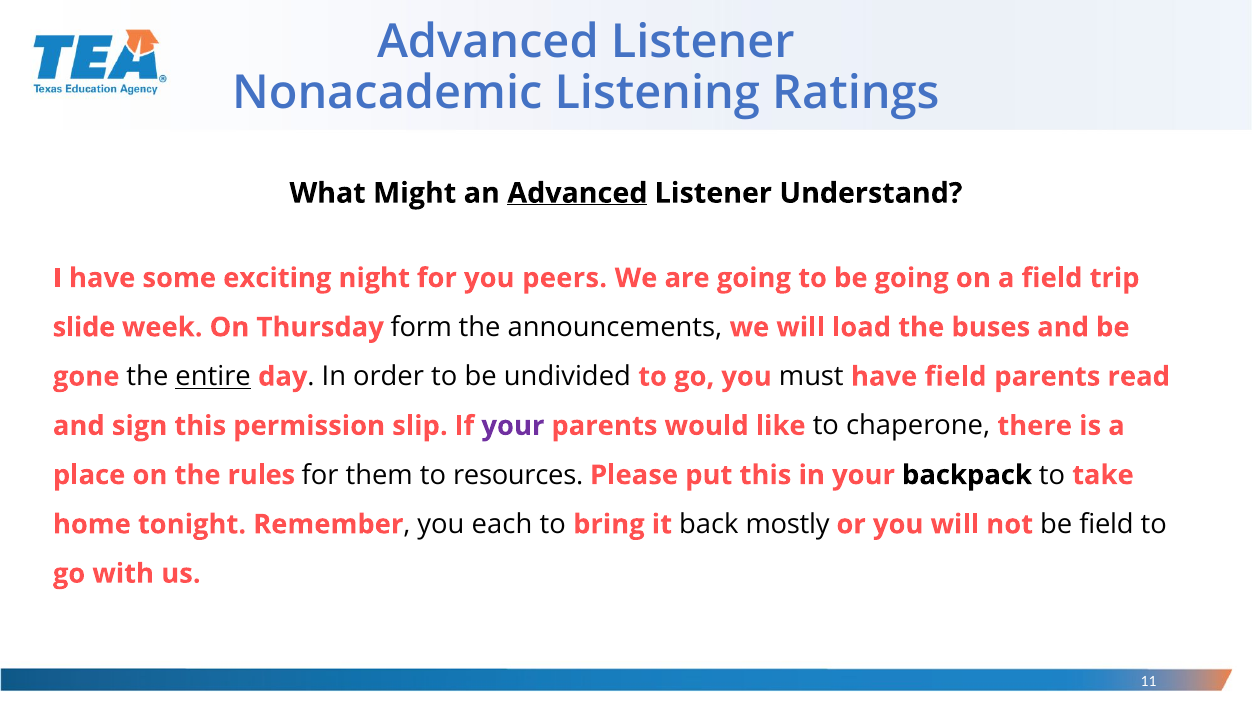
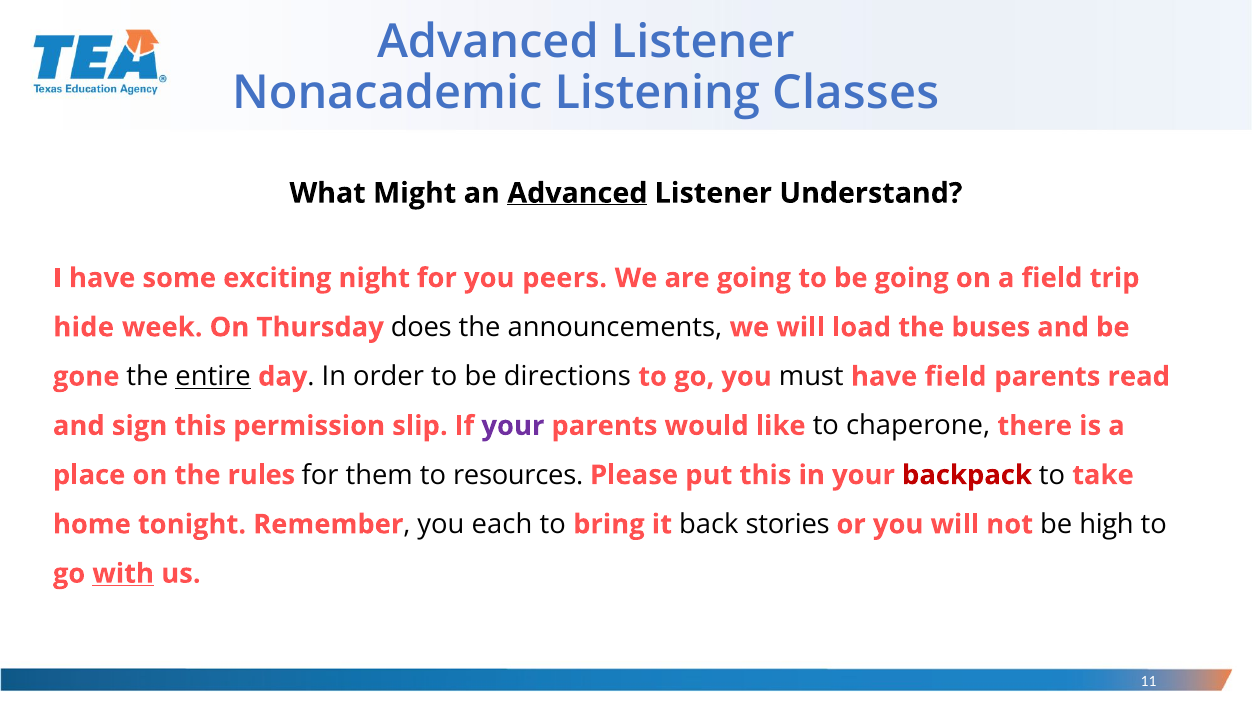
Ratings: Ratings -> Classes (856, 93)
slide: slide -> hide (84, 327)
form: form -> does (421, 327)
undivided: undivided -> directions (567, 377)
backpack colour: black -> red (967, 475)
mostly: mostly -> stories (788, 525)
be field: field -> high (1107, 525)
with underline: none -> present (123, 574)
